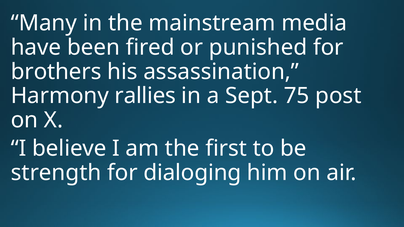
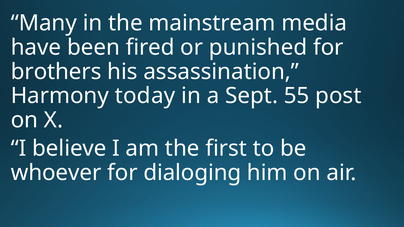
rallies: rallies -> today (145, 96)
75: 75 -> 55 (297, 96)
strength: strength -> whoever (56, 173)
